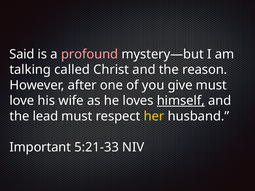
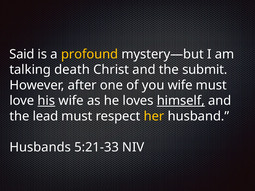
profound colour: pink -> yellow (90, 54)
called: called -> death (72, 70)
reason: reason -> submit (205, 70)
you give: give -> wife (180, 85)
his underline: none -> present (46, 101)
Important: Important -> Husbands (40, 147)
